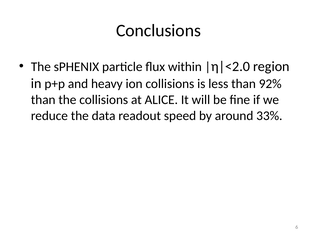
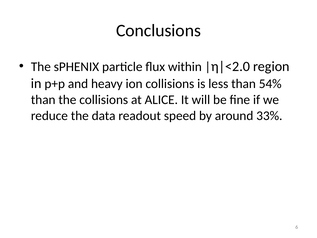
92%: 92% -> 54% (270, 84)
